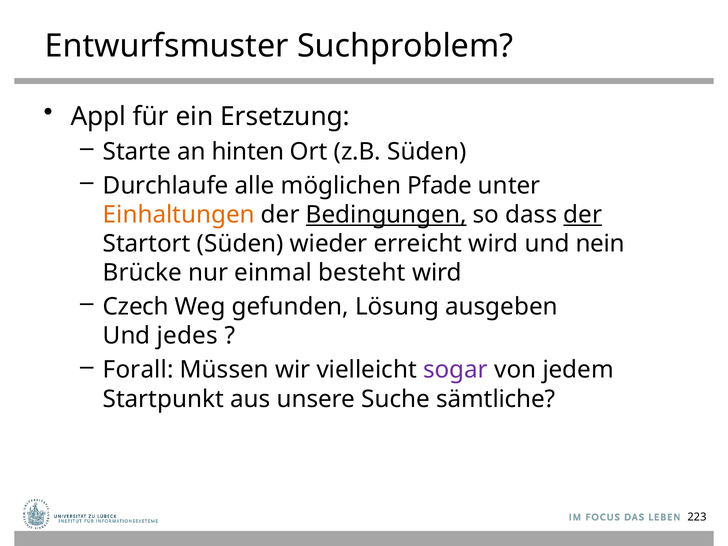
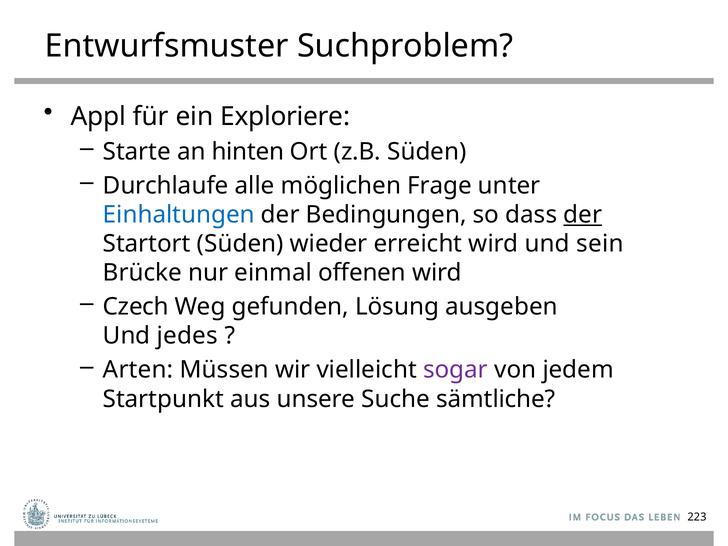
Ersetzung: Ersetzung -> Exploriere (285, 117)
Pfade: Pfade -> Frage (440, 186)
Einhaltungen colour: orange -> blue (179, 215)
Bedingungen underline: present -> none (386, 215)
nein: nein -> sein (600, 244)
besteht: besteht -> offenen (362, 273)
Forall: Forall -> Arten (138, 370)
